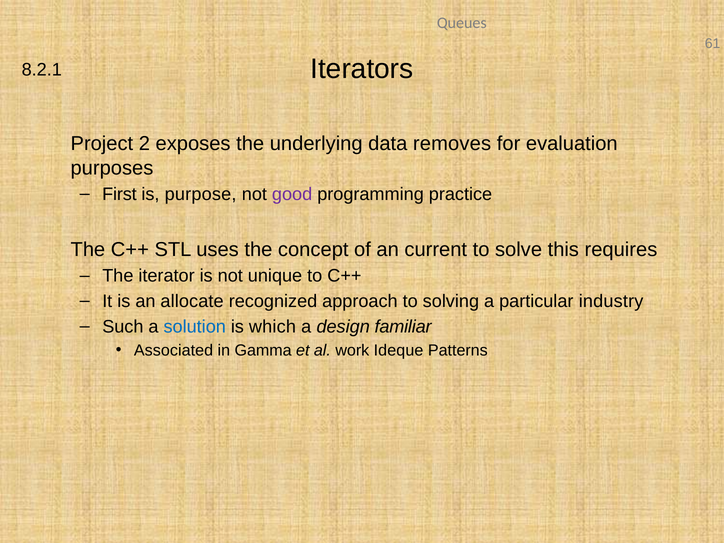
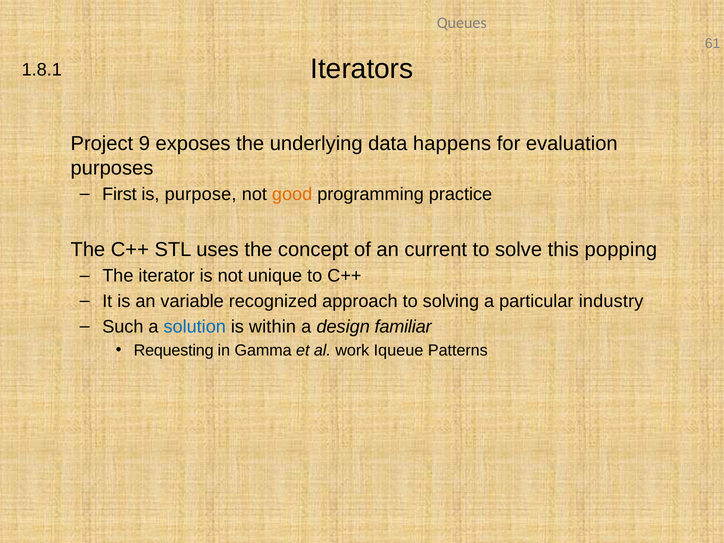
8.2.1: 8.2.1 -> 1.8.1 (42, 70)
2: 2 -> 9 (144, 144)
removes: removes -> happens (452, 144)
good colour: purple -> orange (292, 194)
requires: requires -> popping (621, 250)
allocate: allocate -> variable (192, 301)
which: which -> within (272, 327)
Associated: Associated -> Requesting (174, 350)
Ideque: Ideque -> Iqueue (399, 350)
